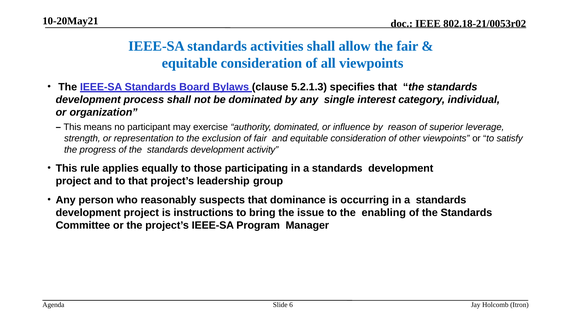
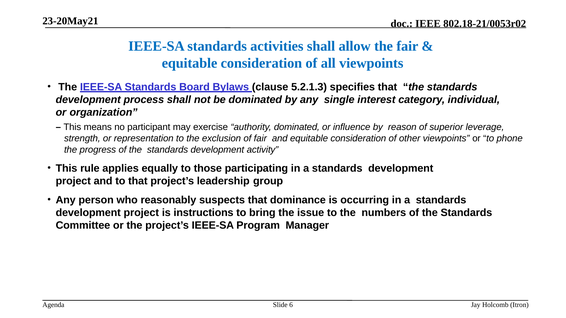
10-20May21: 10-20May21 -> 23-20May21 (70, 21)
satisfy: satisfy -> phone (510, 139)
enabling: enabling -> numbers (384, 213)
